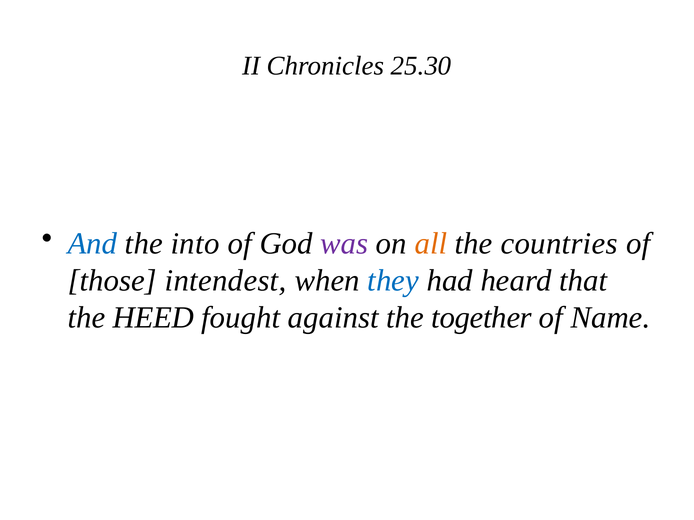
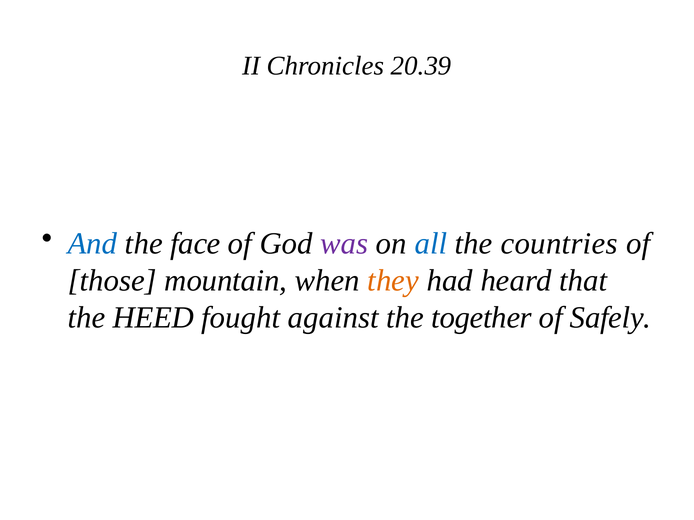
25.30: 25.30 -> 20.39 (421, 66)
into: into -> face (195, 244)
all colour: orange -> blue (431, 244)
intendest: intendest -> mountain (226, 281)
they colour: blue -> orange (393, 281)
Name: Name -> Safely (611, 318)
